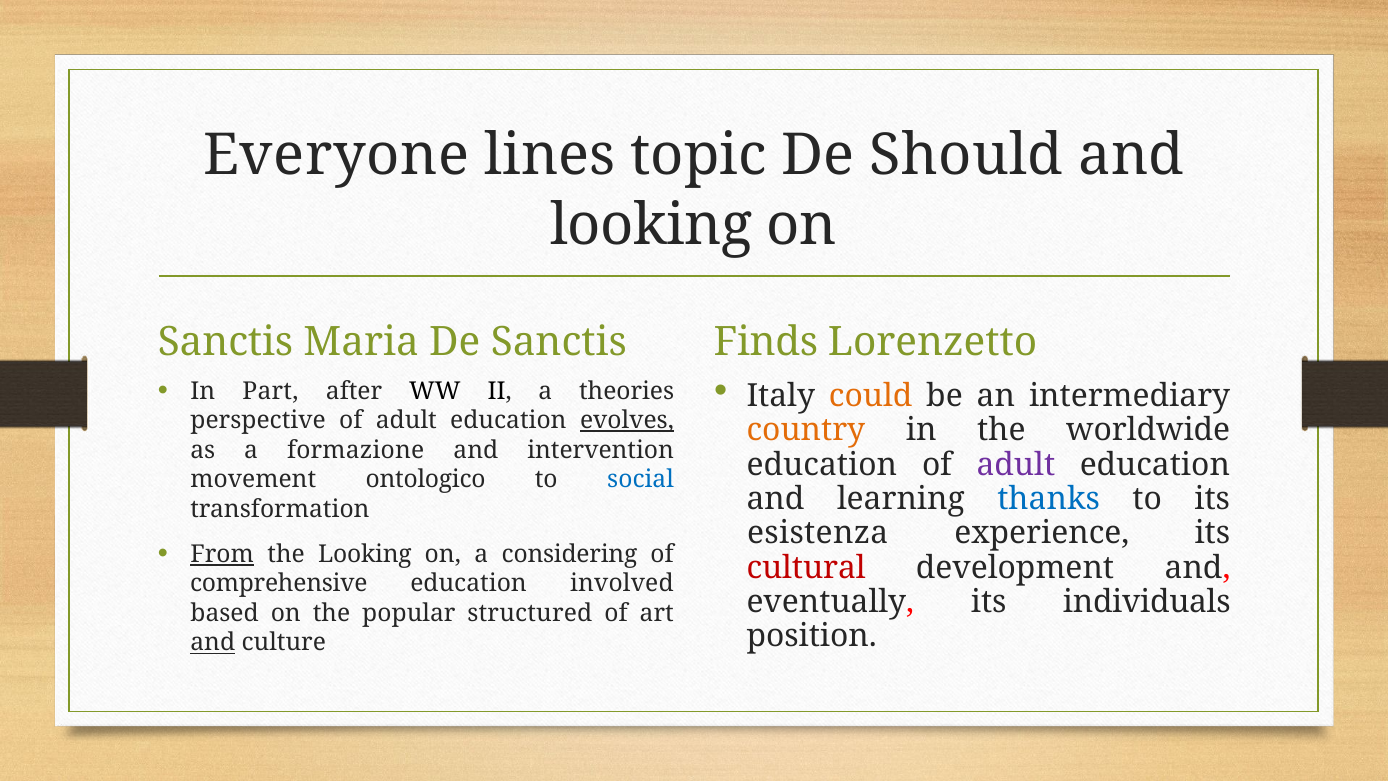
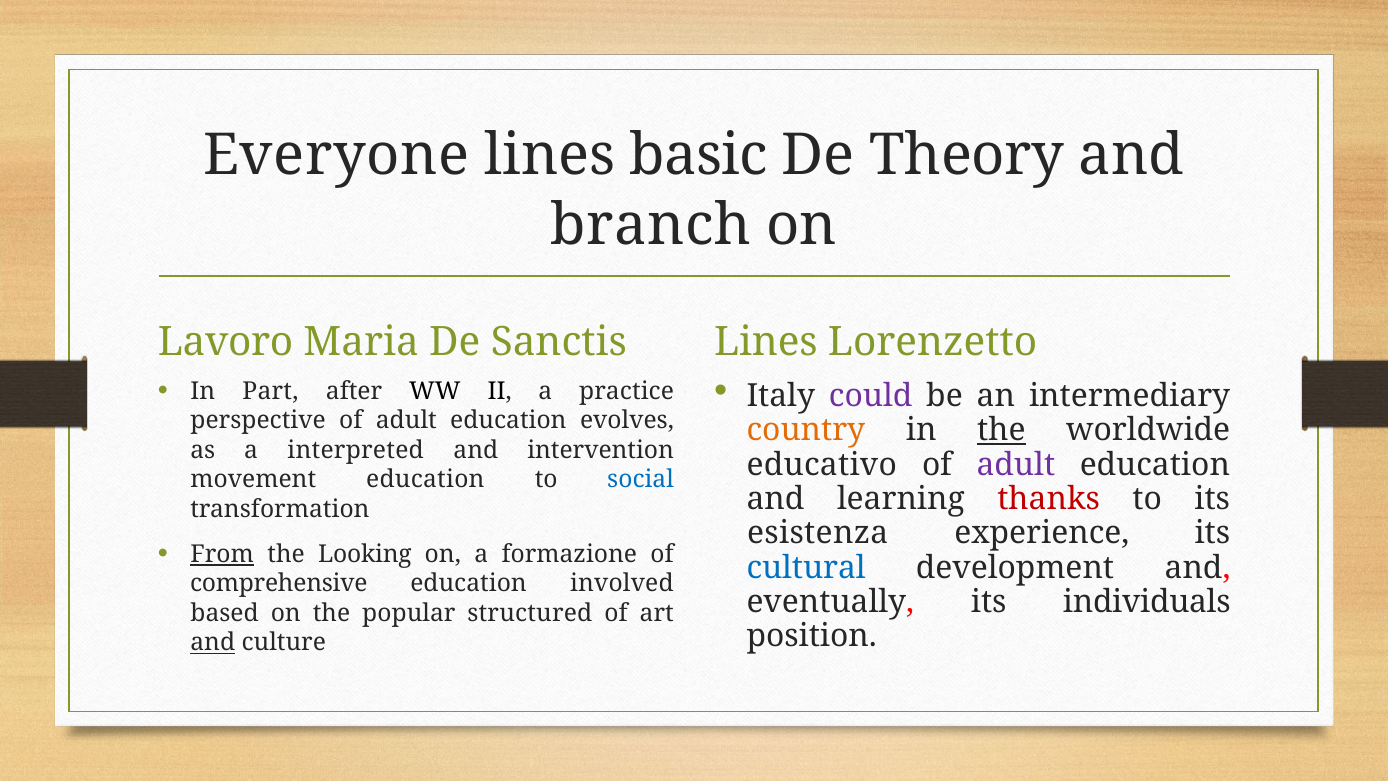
topic: topic -> basic (699, 156)
Should: Should -> Theory (967, 156)
looking: looking -> branch (651, 225)
Sanctis: Sanctis -> Lavoro (226, 342)
Finds: Finds -> Lines (766, 342)
could colour: orange -> purple (871, 396)
theories: theories -> practice (627, 391)
evolves underline: present -> none (627, 420)
the underline: none -> present (1001, 430)
formazione: formazione -> interpreted (356, 450)
education: education -> educativo (822, 464)
movement ontologico: ontologico -> education (425, 479)
thanks colour: blue -> red (1049, 499)
considering: considering -> formazione (569, 554)
cultural colour: red -> blue (806, 567)
